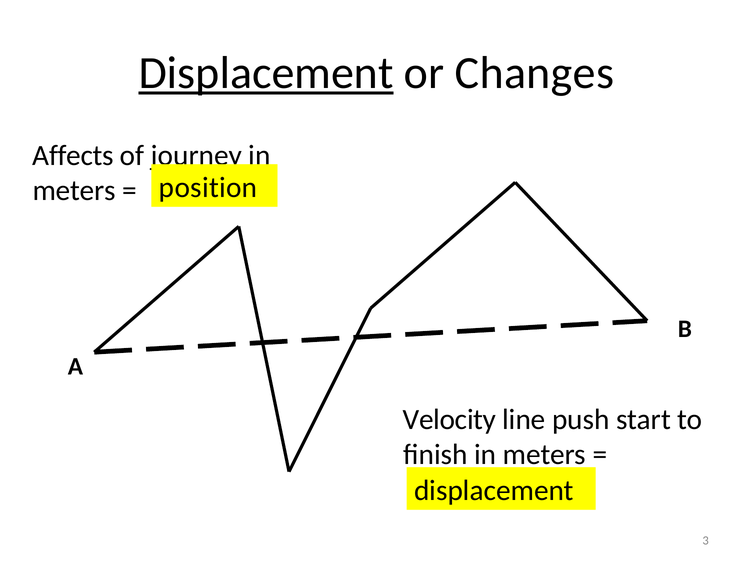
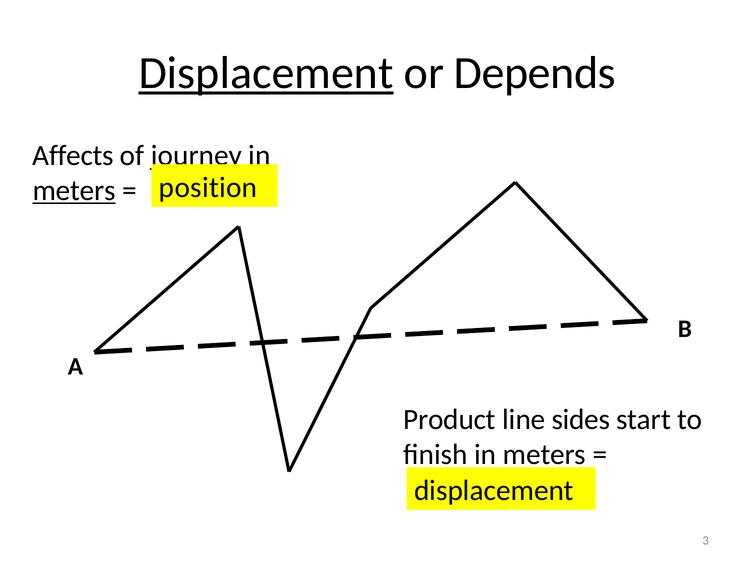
Changes: Changes -> Depends (535, 73)
meters underline: none -> present (74, 190)
Velocity: Velocity -> Product (449, 419)
push: push -> sides (581, 419)
